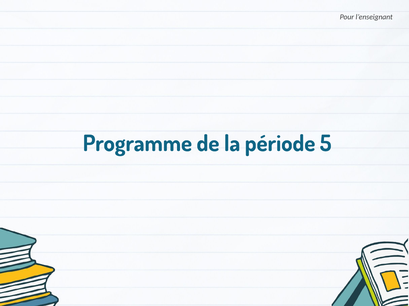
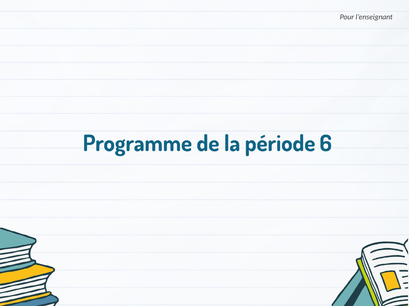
5: 5 -> 6 (326, 144)
